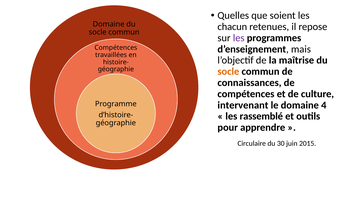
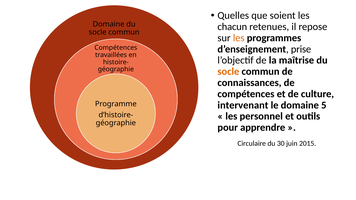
les colour: purple -> orange (239, 38)
mais: mais -> prise (301, 49)
4: 4 -> 5 (324, 105)
rassemblé: rassemblé -> personnel (261, 116)
